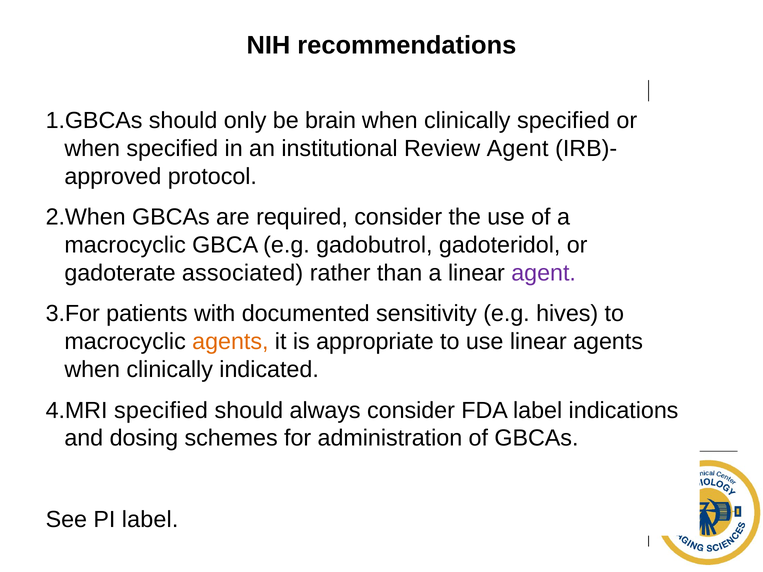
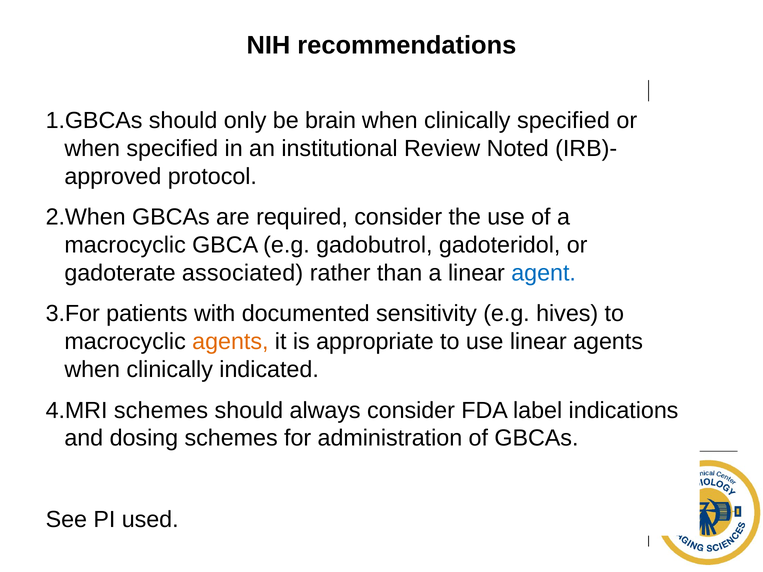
Review Agent: Agent -> Noted (518, 149)
agent colour: purple -> blue (544, 273)
specified: specified -> schemes (161, 411)
PI label: label -> used (150, 520)
